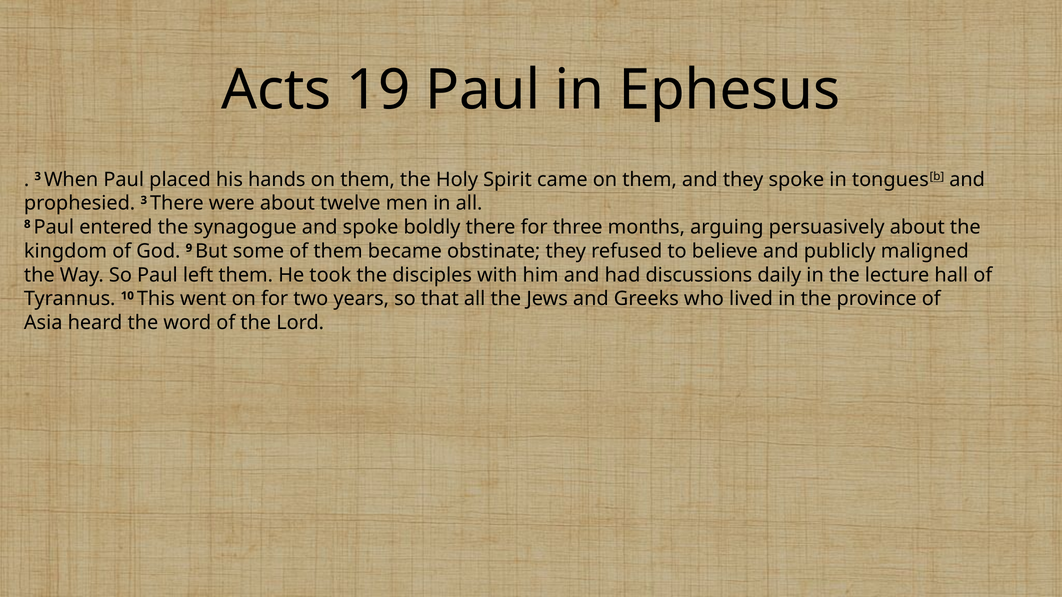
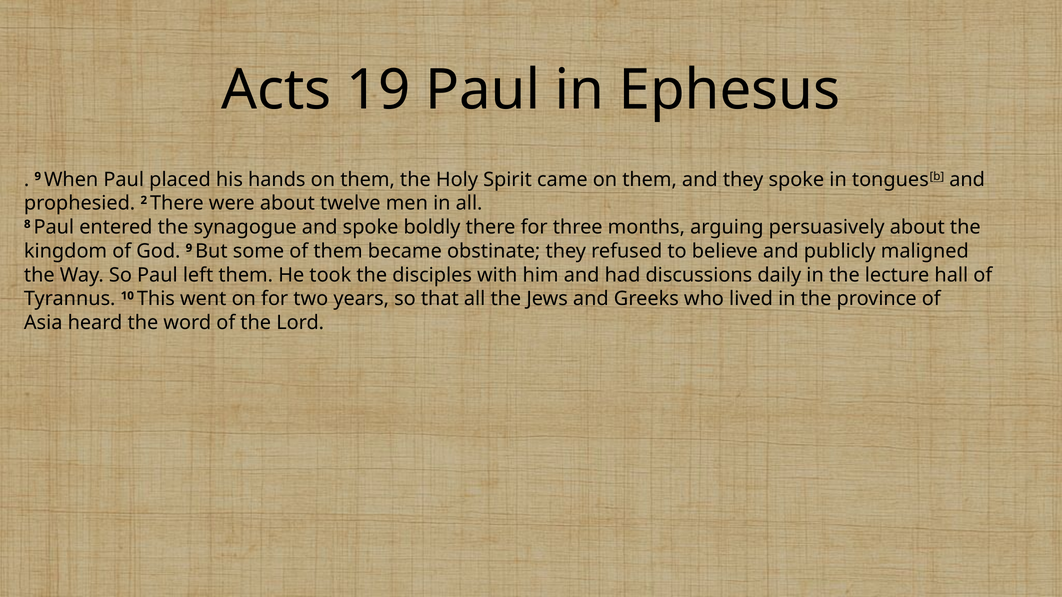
3: 3 -> 9 (38, 176)
prophesied 3: 3 -> 2 (144, 200)
